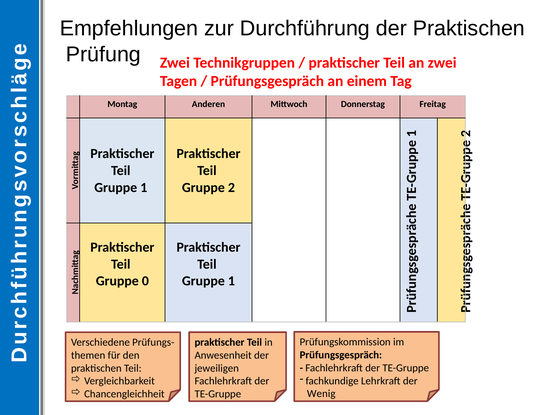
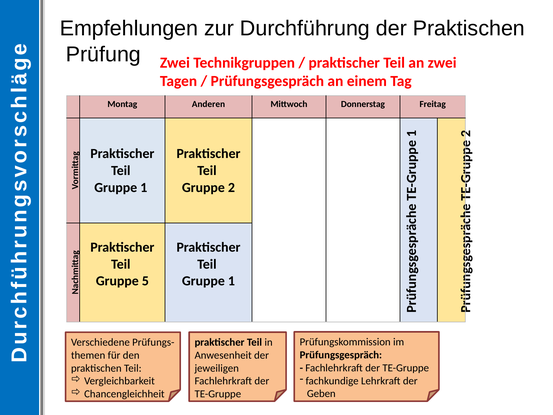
0: 0 -> 5 (145, 281)
Wenig: Wenig -> Geben (321, 394)
